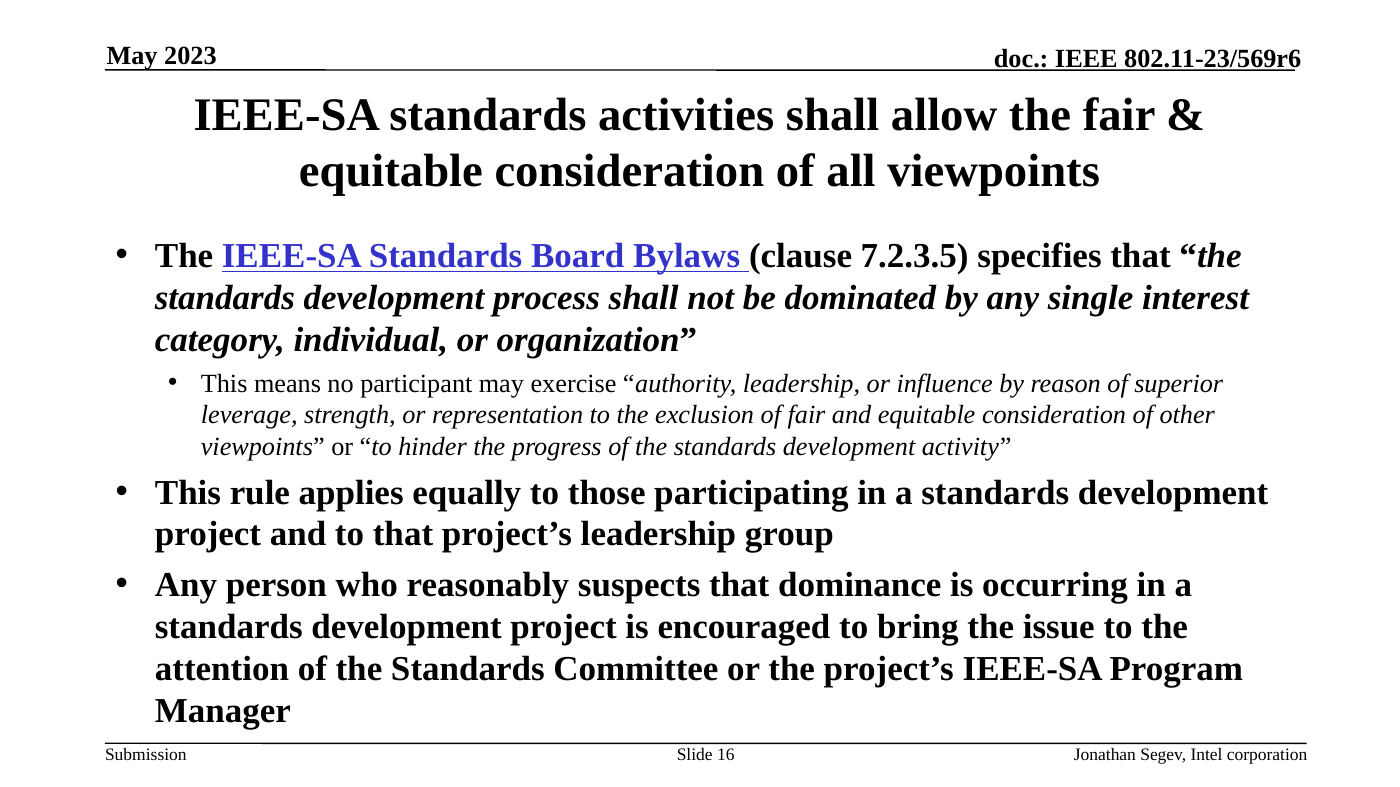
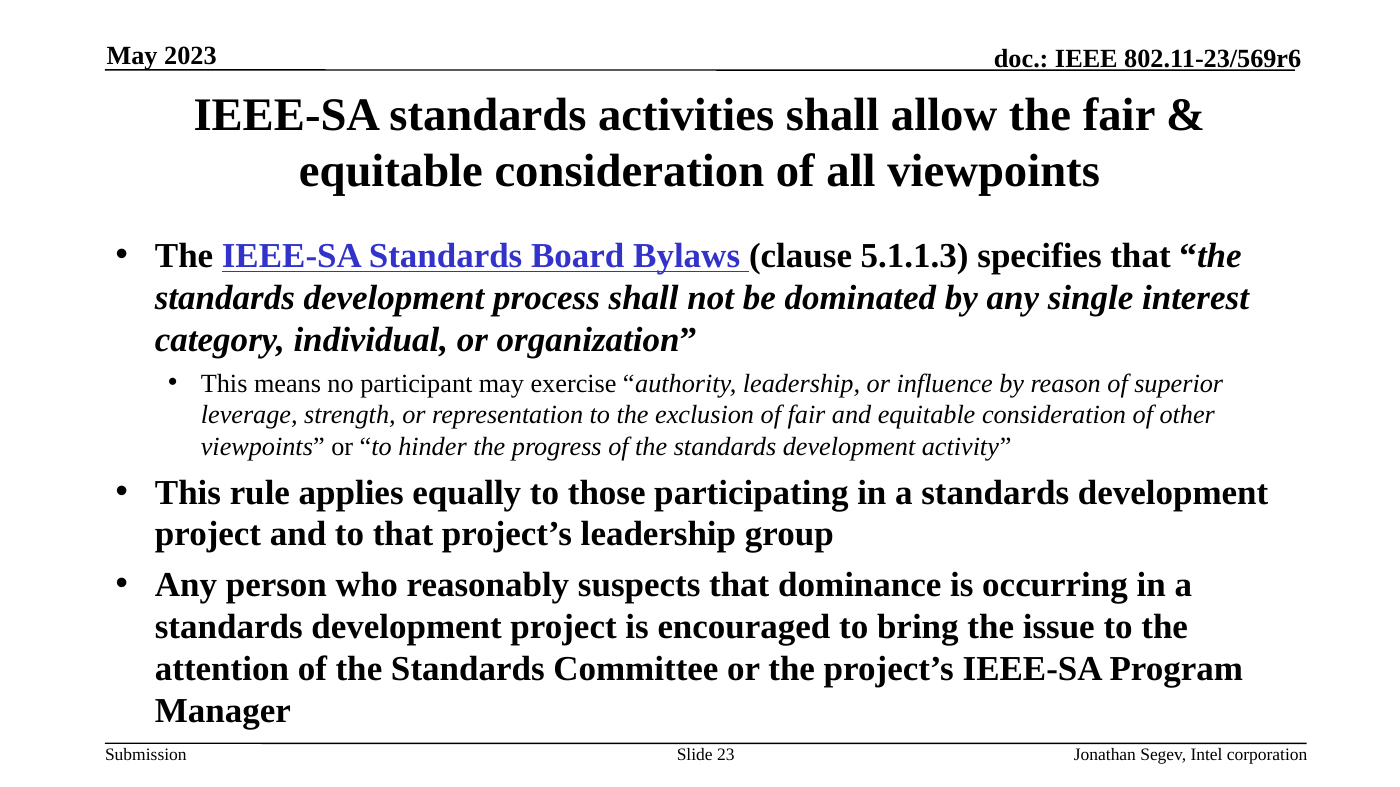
7.2.3.5: 7.2.3.5 -> 5.1.1.3 (915, 256)
16: 16 -> 23 (726, 755)
